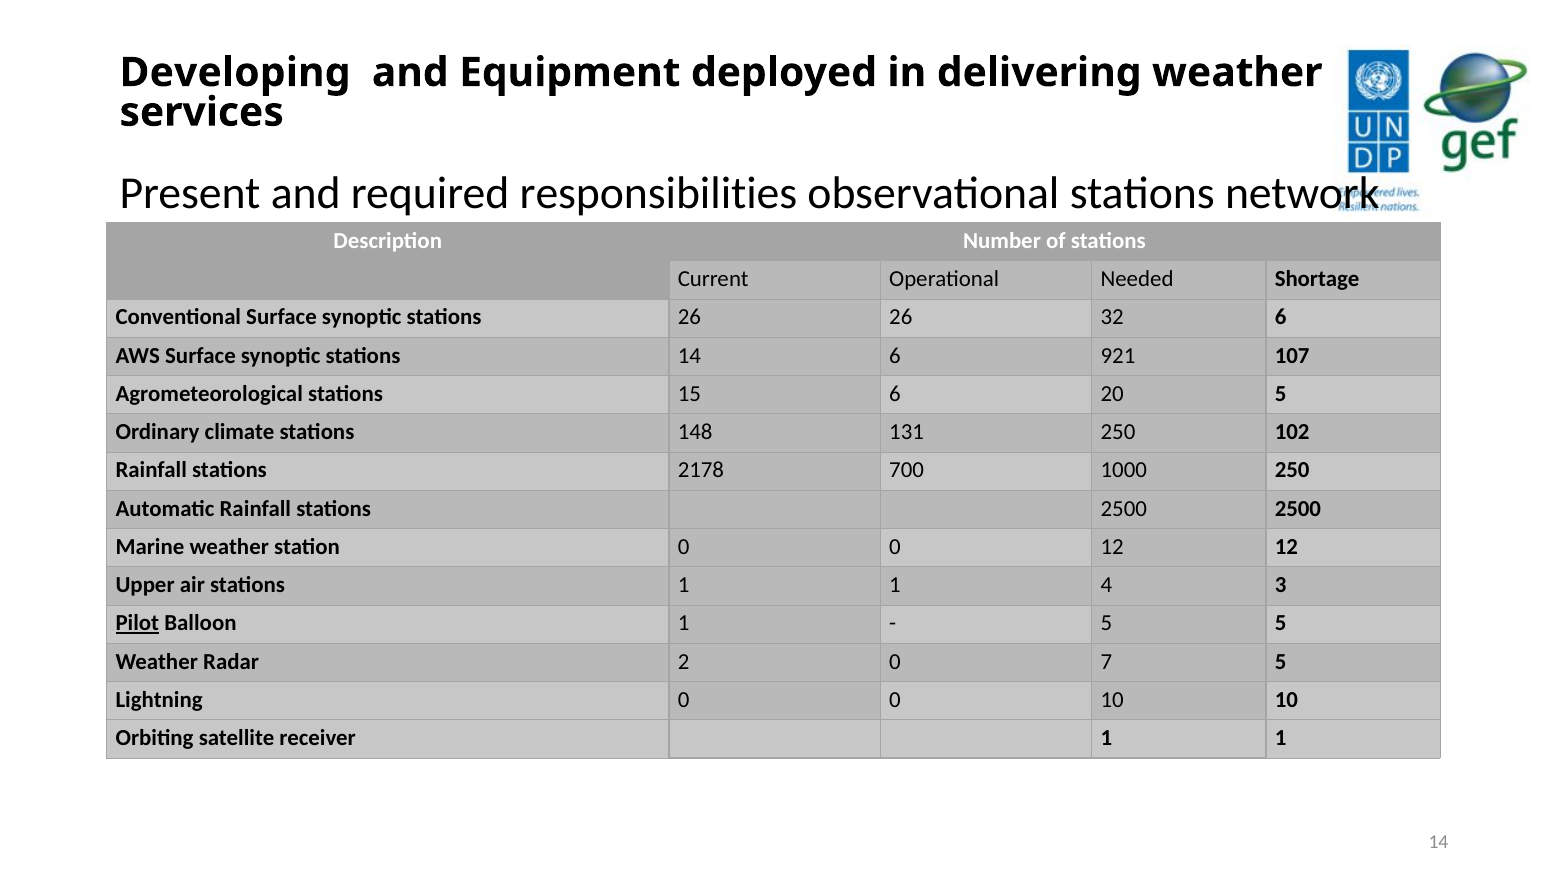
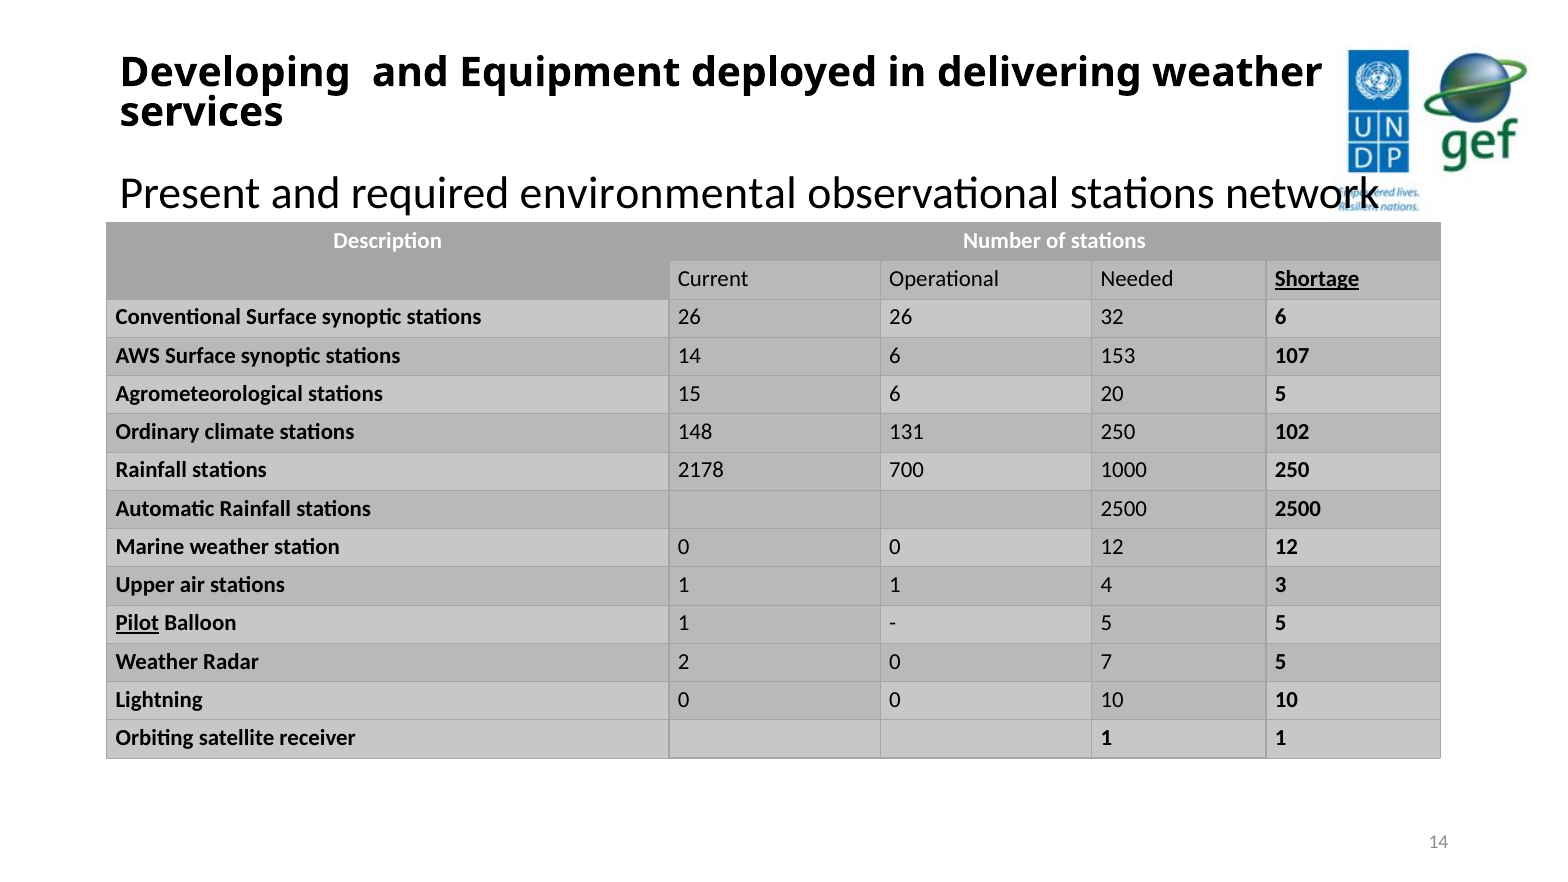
responsibilities: responsibilities -> environmental (658, 193)
Shortage underline: none -> present (1317, 279)
921: 921 -> 153 (1118, 356)
